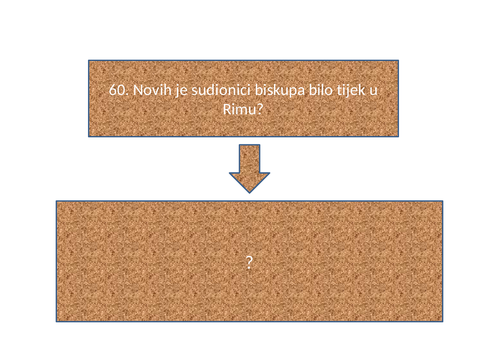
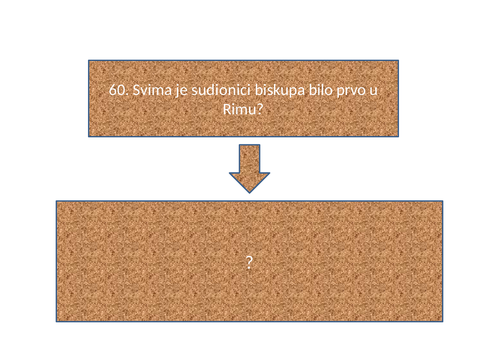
Novih: Novih -> Svima (153, 90)
tijek: tijek -> prvo (351, 90)
